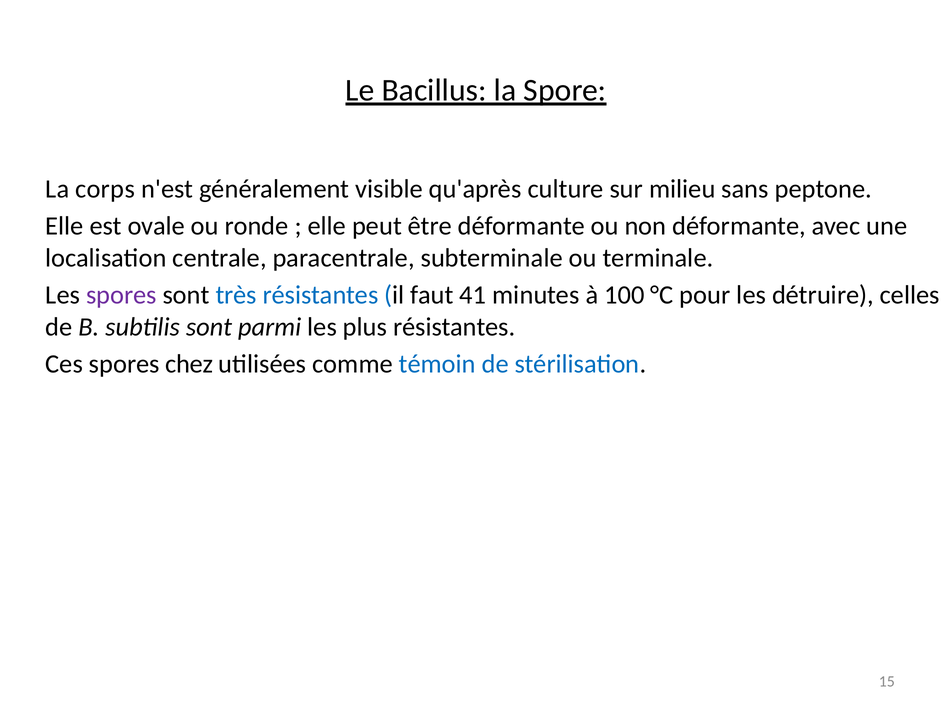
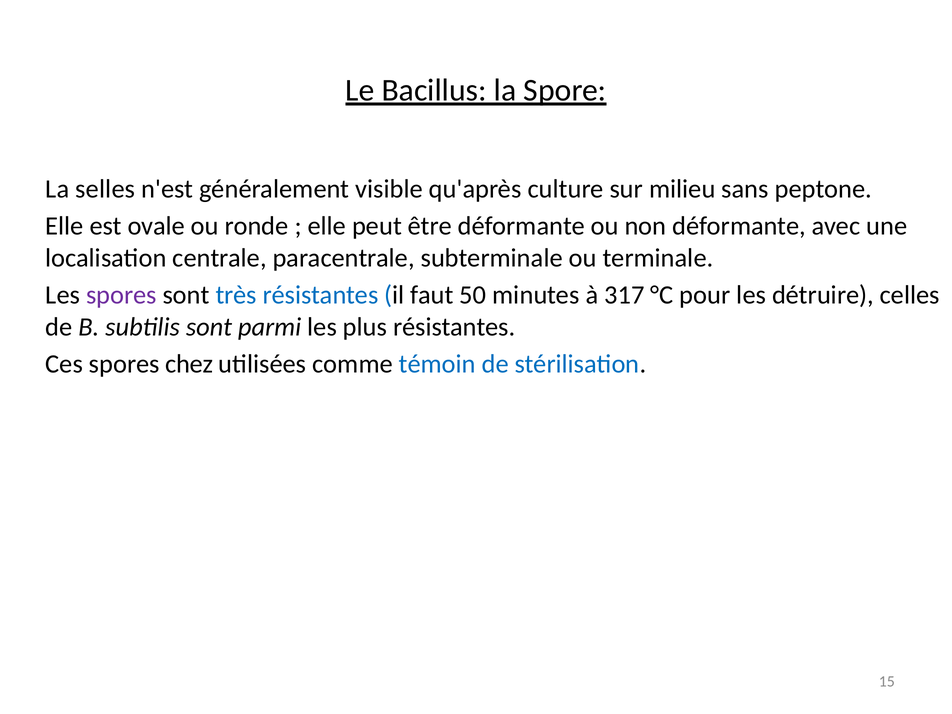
corps: corps -> selles (105, 189)
41: 41 -> 50 (473, 295)
100: 100 -> 317 (624, 295)
